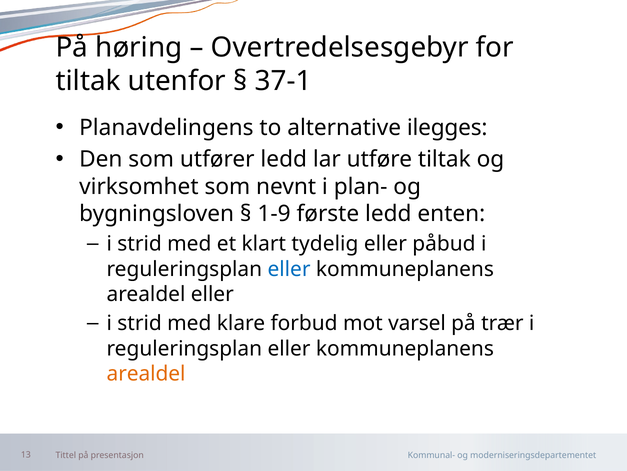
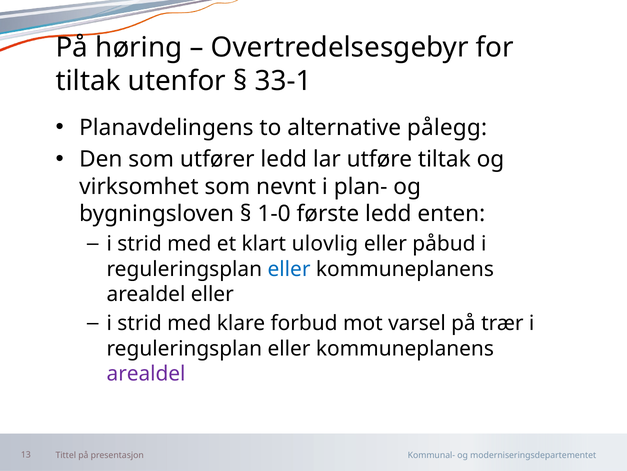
37-1: 37-1 -> 33-1 (283, 81)
ilegges: ilegges -> pålegg (447, 128)
1-9: 1-9 -> 1-0 (274, 213)
tydelig: tydelig -> ulovlig (325, 244)
arealdel colour: orange -> purple (146, 373)
